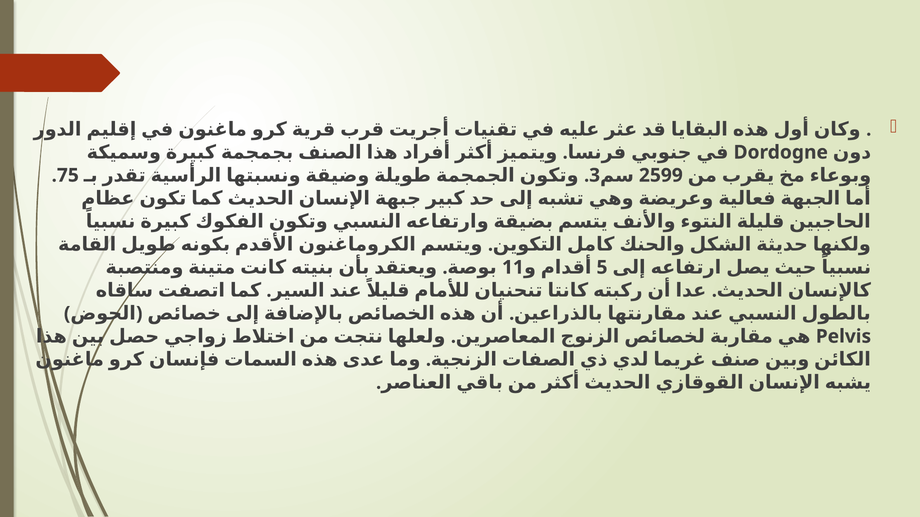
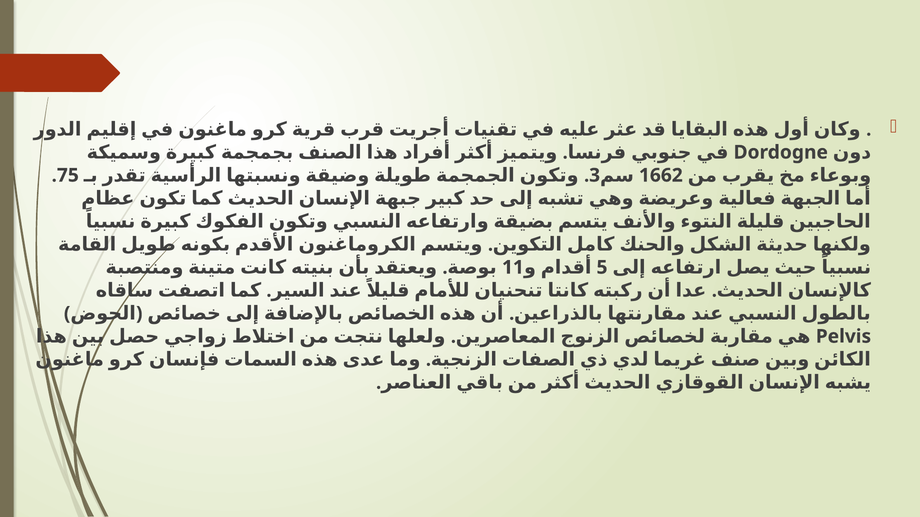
2599: 2599 -> 1662 (661, 175)
